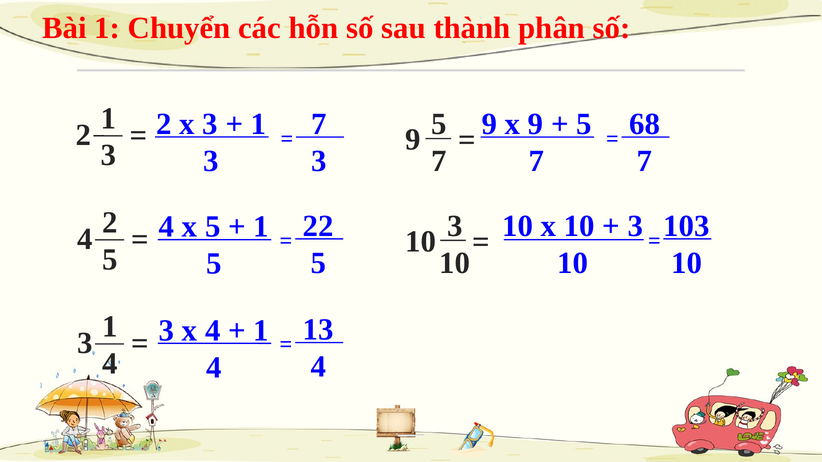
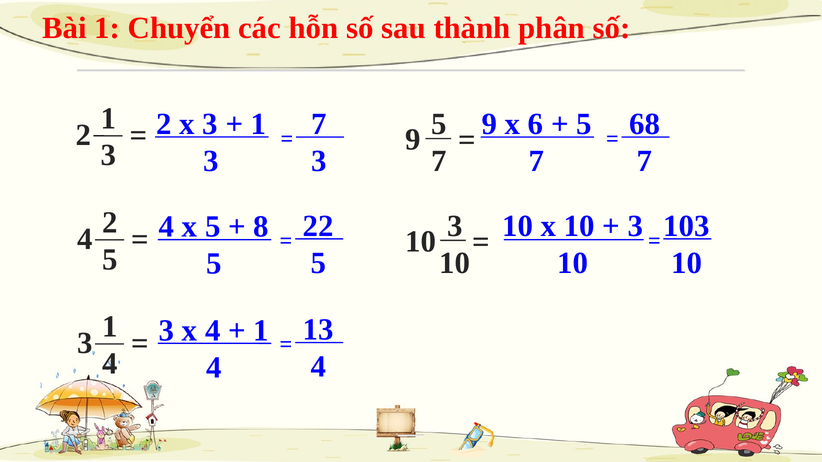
x 9: 9 -> 6 (536, 124)
1: 1 -> 8 (261, 227)
